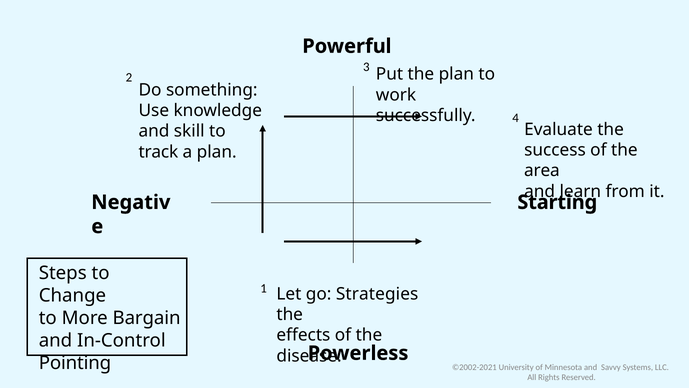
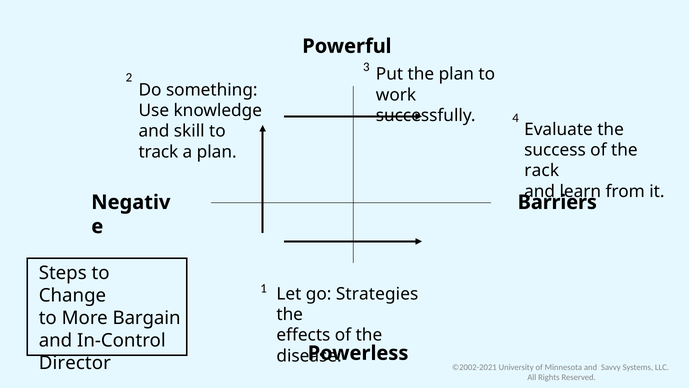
area: area -> rack (542, 171)
Starting: Starting -> Barriers (557, 202)
Pointing: Pointing -> Director (75, 363)
